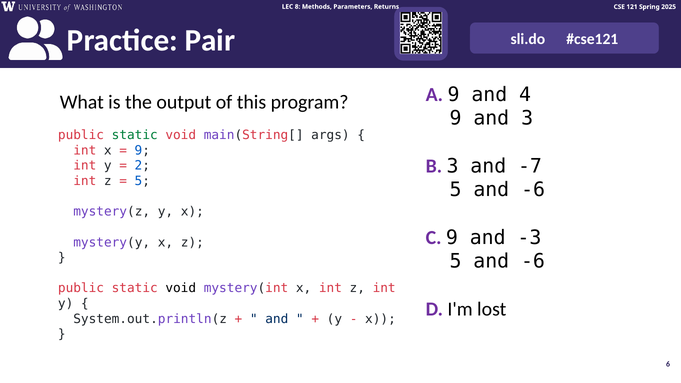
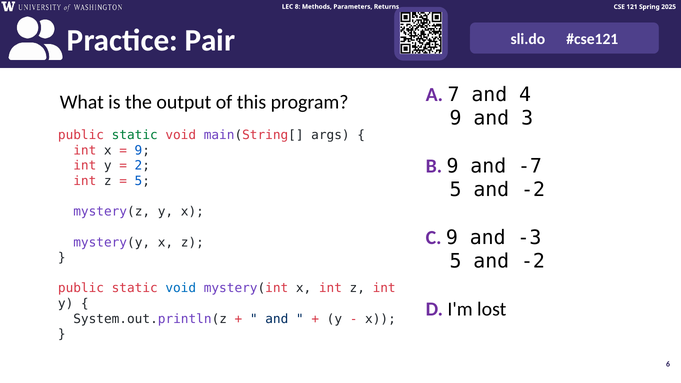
A 9: 9 -> 7 (454, 95)
B 3: 3 -> 9 (453, 166)
-6: -6 -> -2 (533, 190)
-6: -6 -> -2 (533, 261)
void colour: black -> blue (181, 288)
